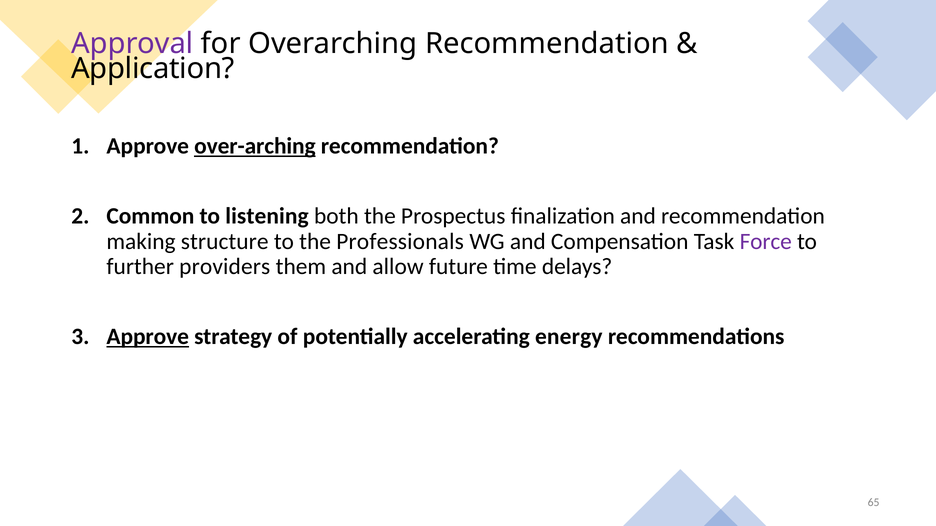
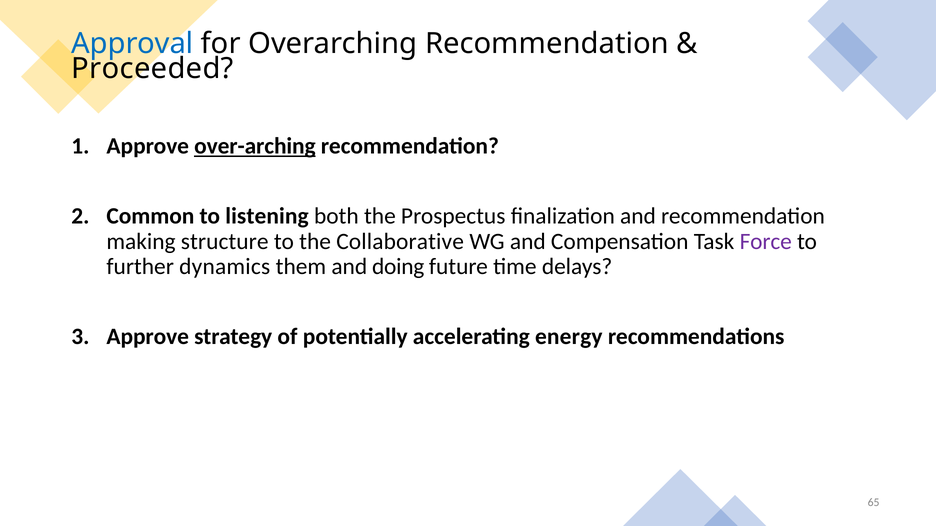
Approval colour: purple -> blue (132, 44)
Application: Application -> Proceeded (153, 69)
Professionals: Professionals -> Collaborative (400, 242)
providers: providers -> dynamics (225, 267)
allow: allow -> doing (398, 267)
Approve underline: present -> none (148, 337)
